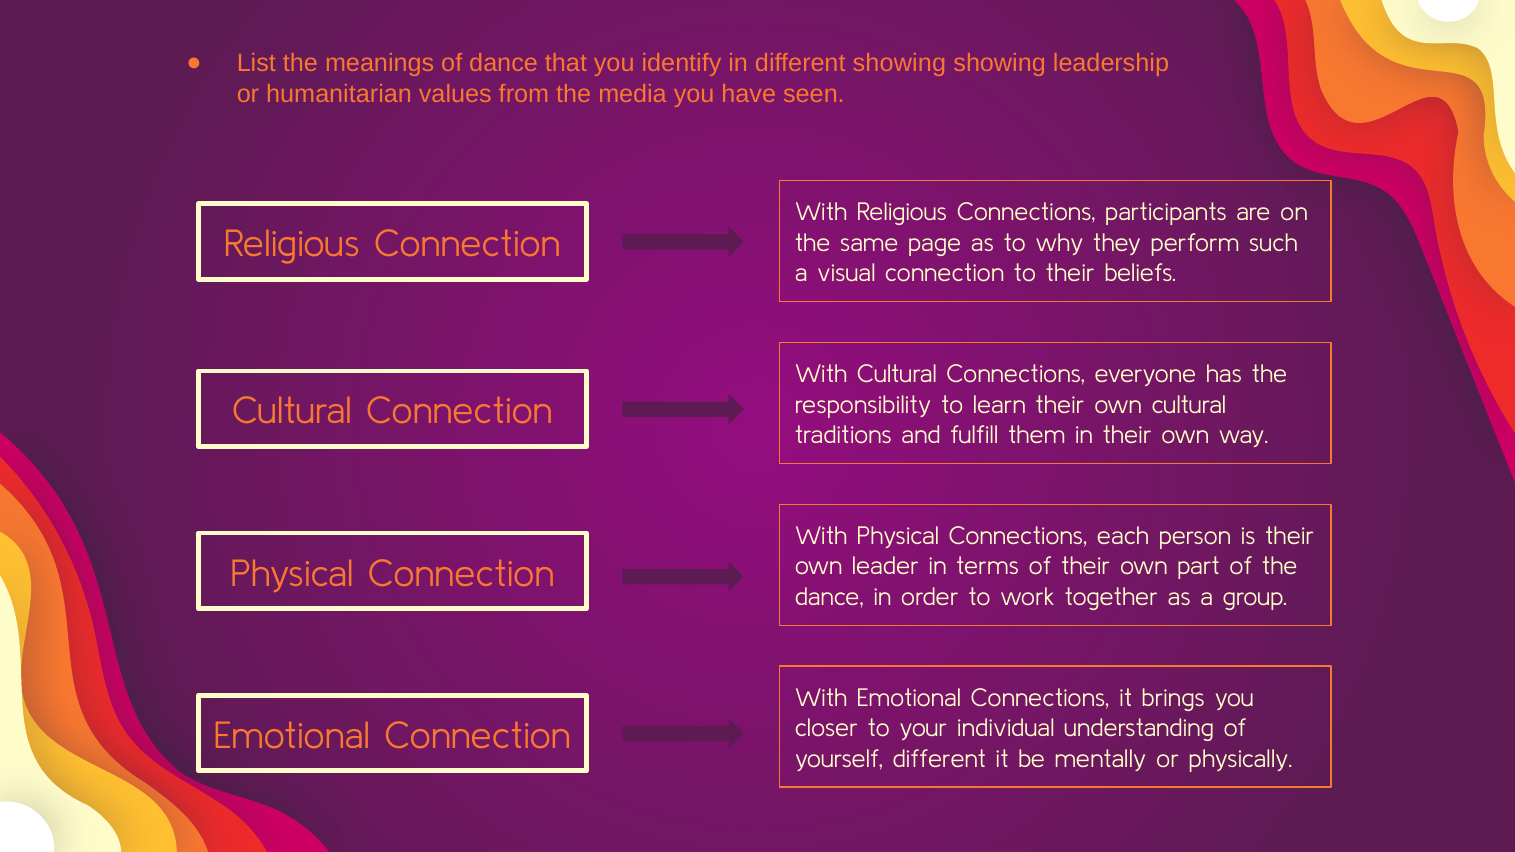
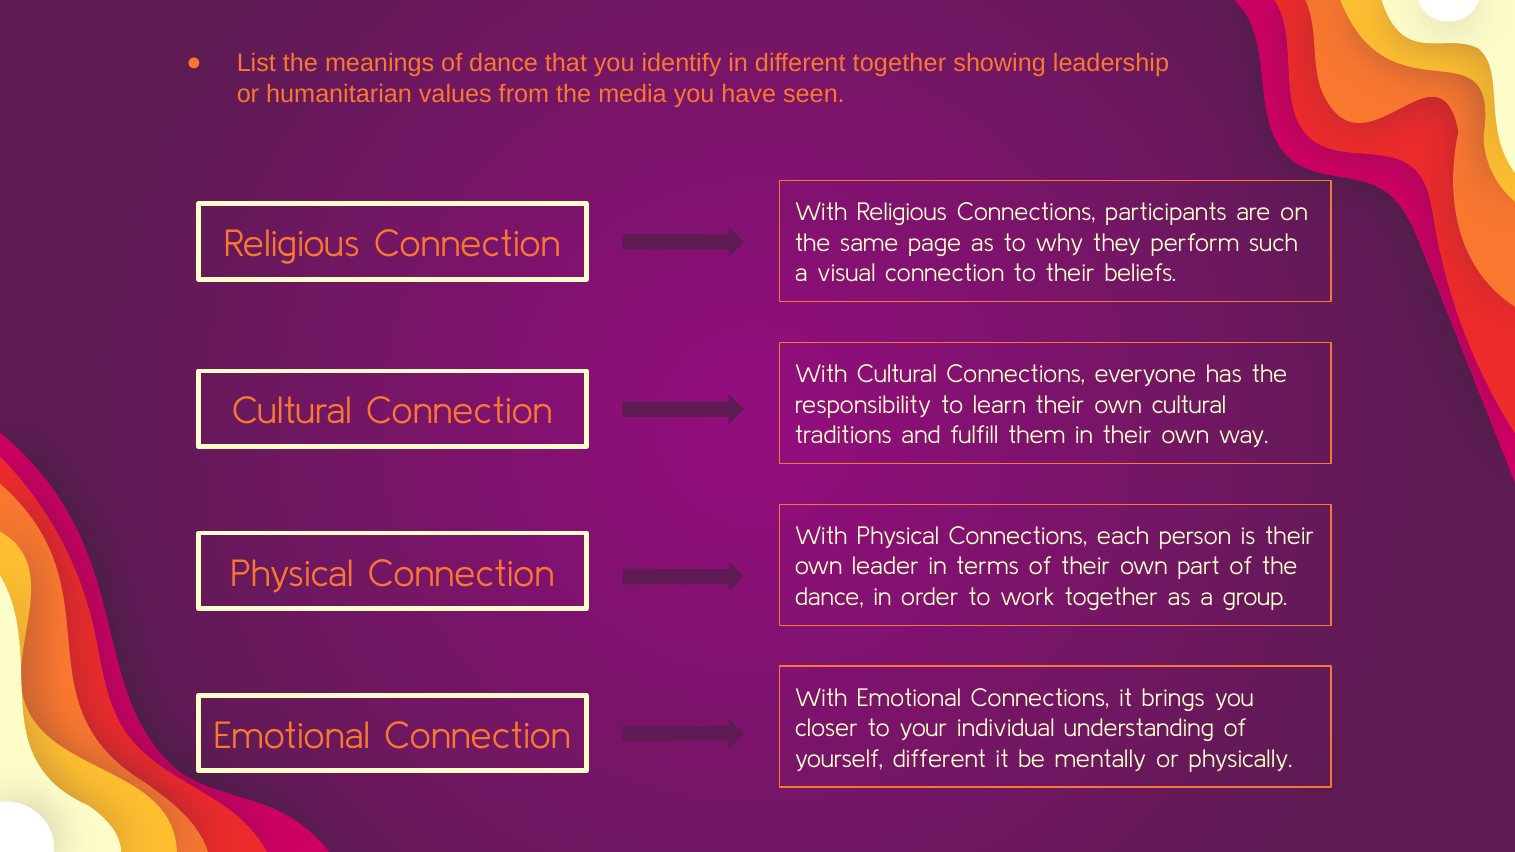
different showing: showing -> together (899, 63)
